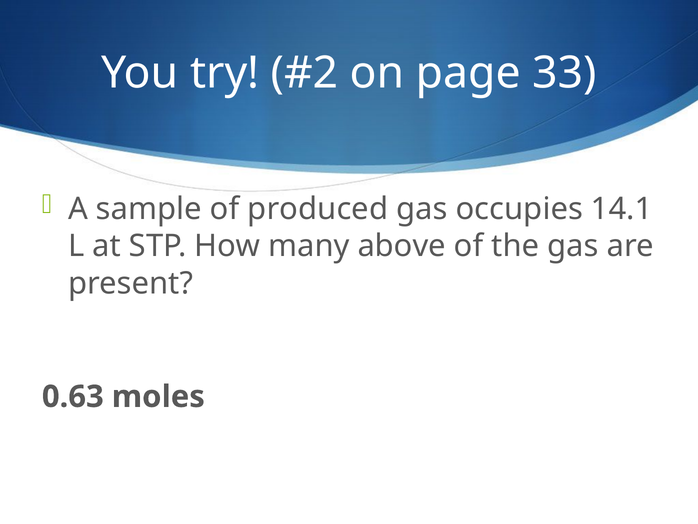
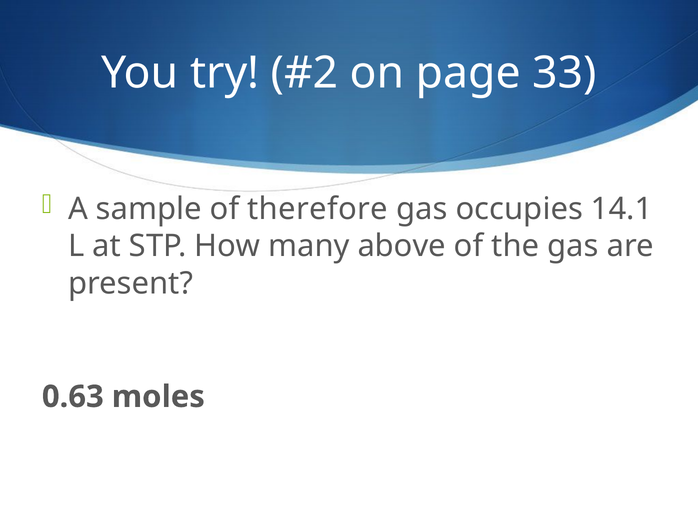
produced: produced -> therefore (318, 209)
